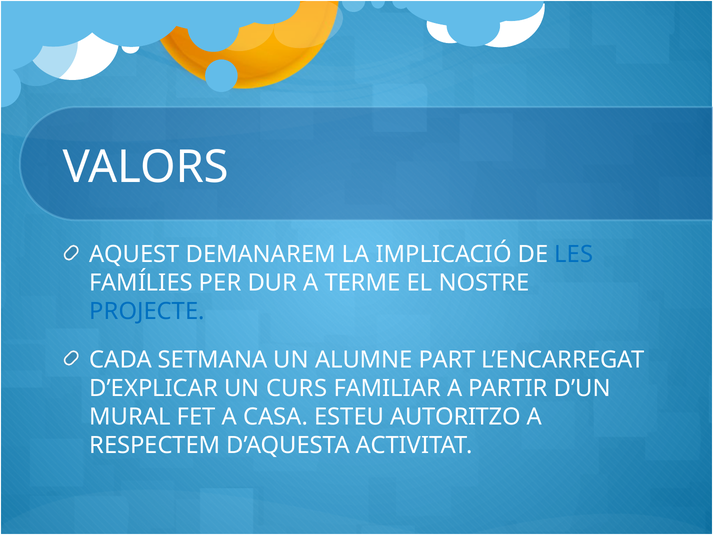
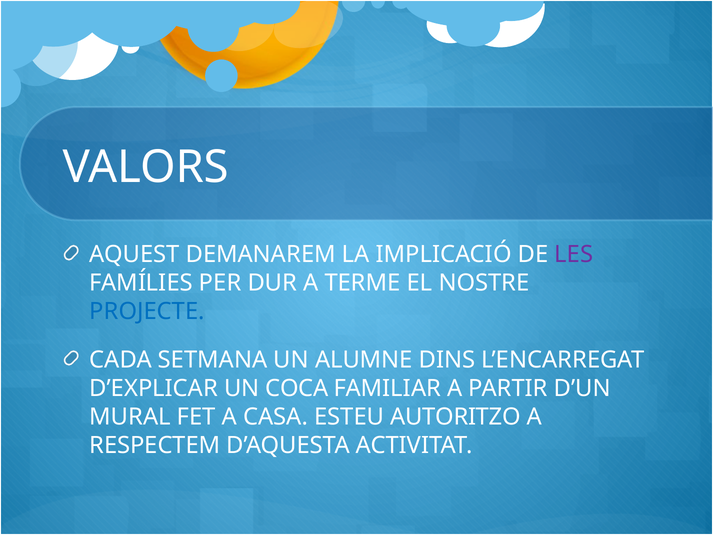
LES colour: blue -> purple (574, 254)
PART: PART -> DINS (447, 360)
CURS: CURS -> COCA (297, 388)
